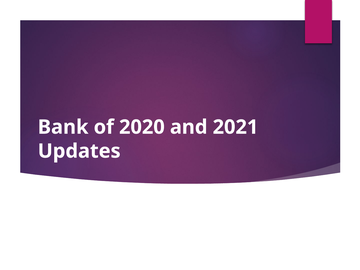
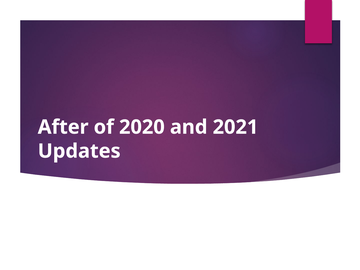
Bank: Bank -> After (63, 127)
